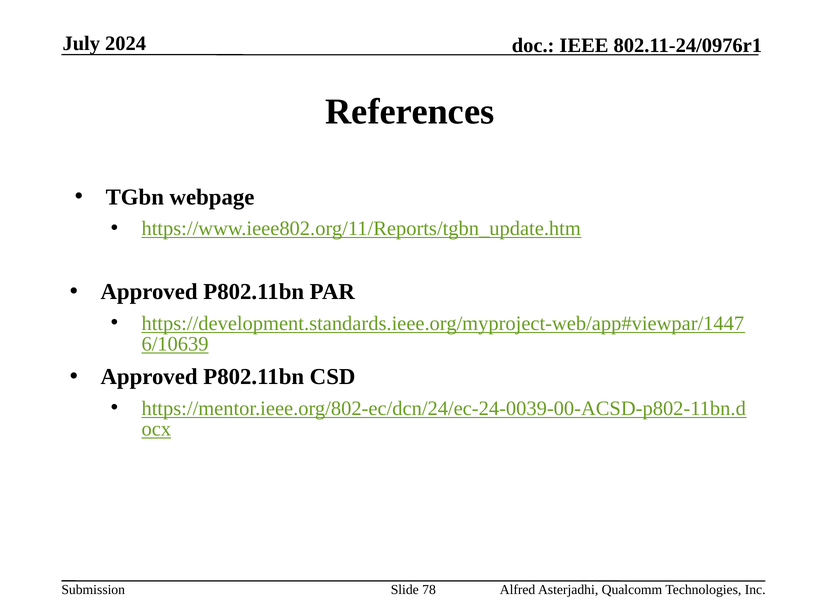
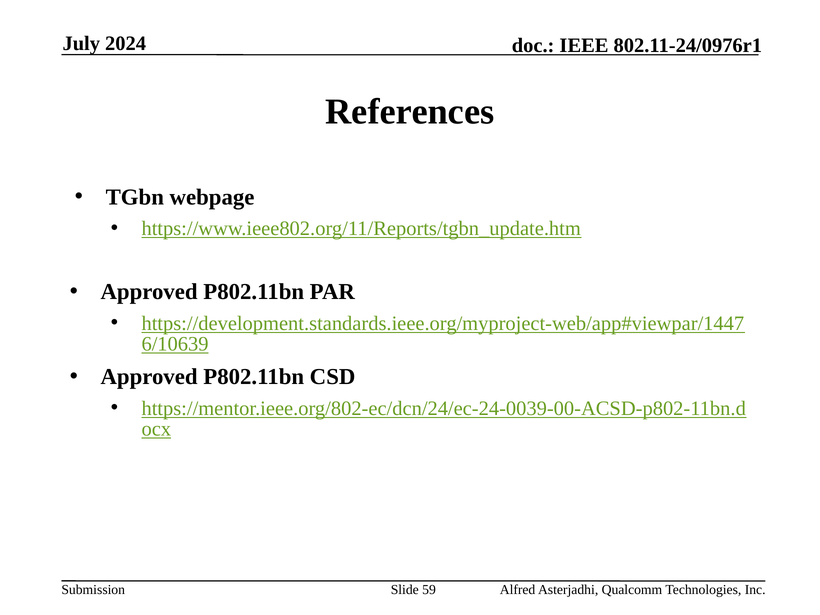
78: 78 -> 59 (429, 590)
